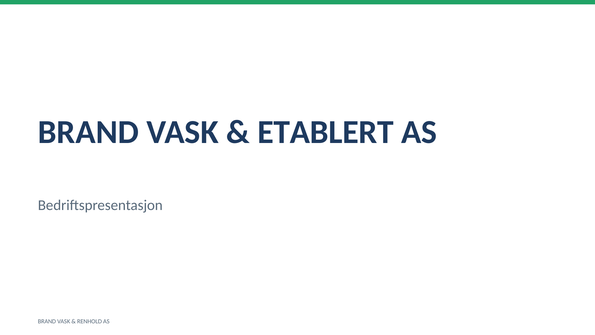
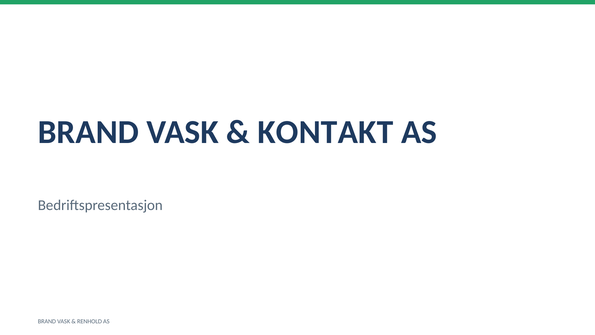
ETABLERT: ETABLERT -> KONTAKT (325, 132)
